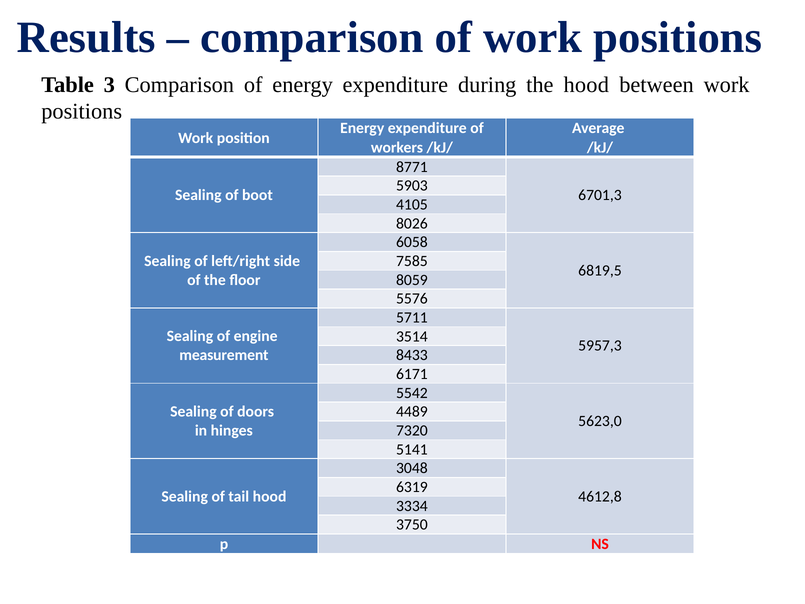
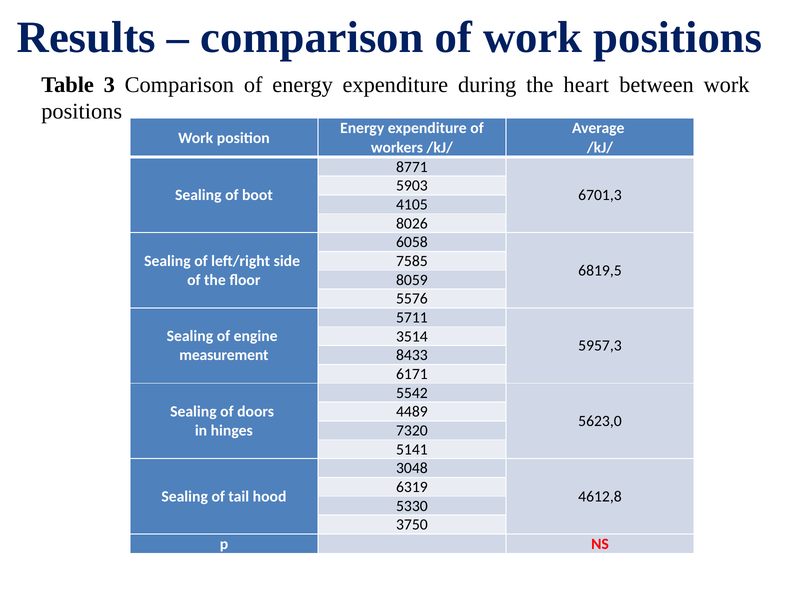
the hood: hood -> heart (586, 85)
3334: 3334 -> 5330 (412, 506)
